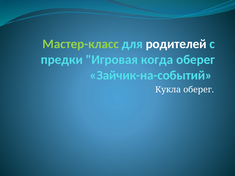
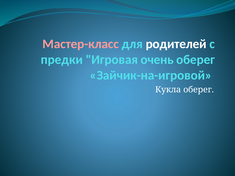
Мастер-класс colour: light green -> pink (81, 44)
когда: когда -> очень (157, 60)
Зайчик-на-событий: Зайчик-на-событий -> Зайчик-на-игровой (151, 75)
